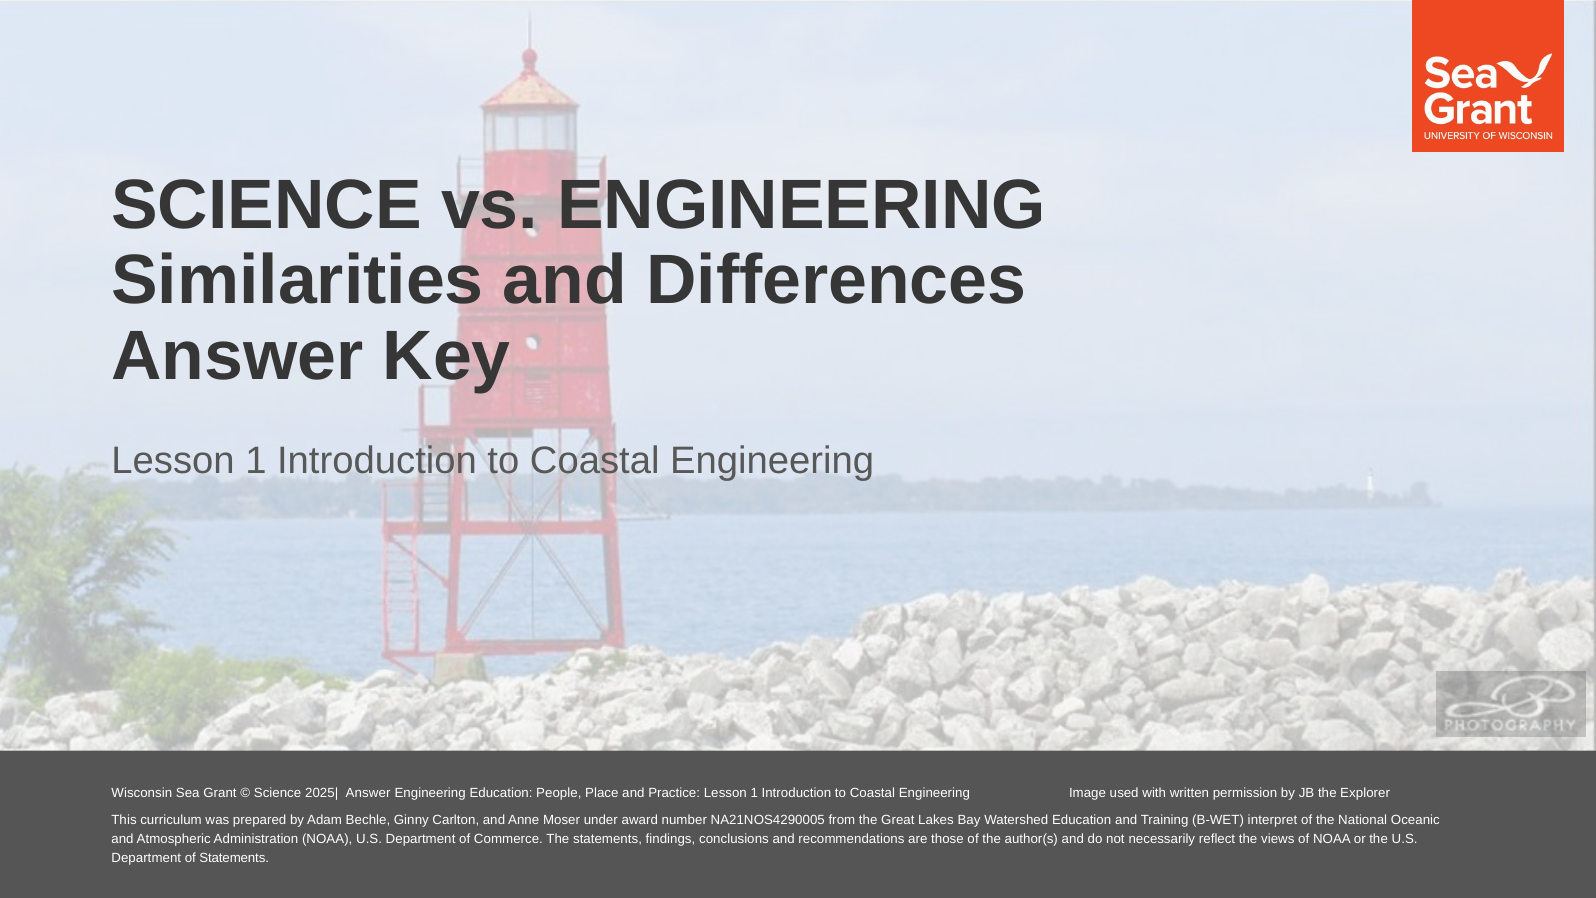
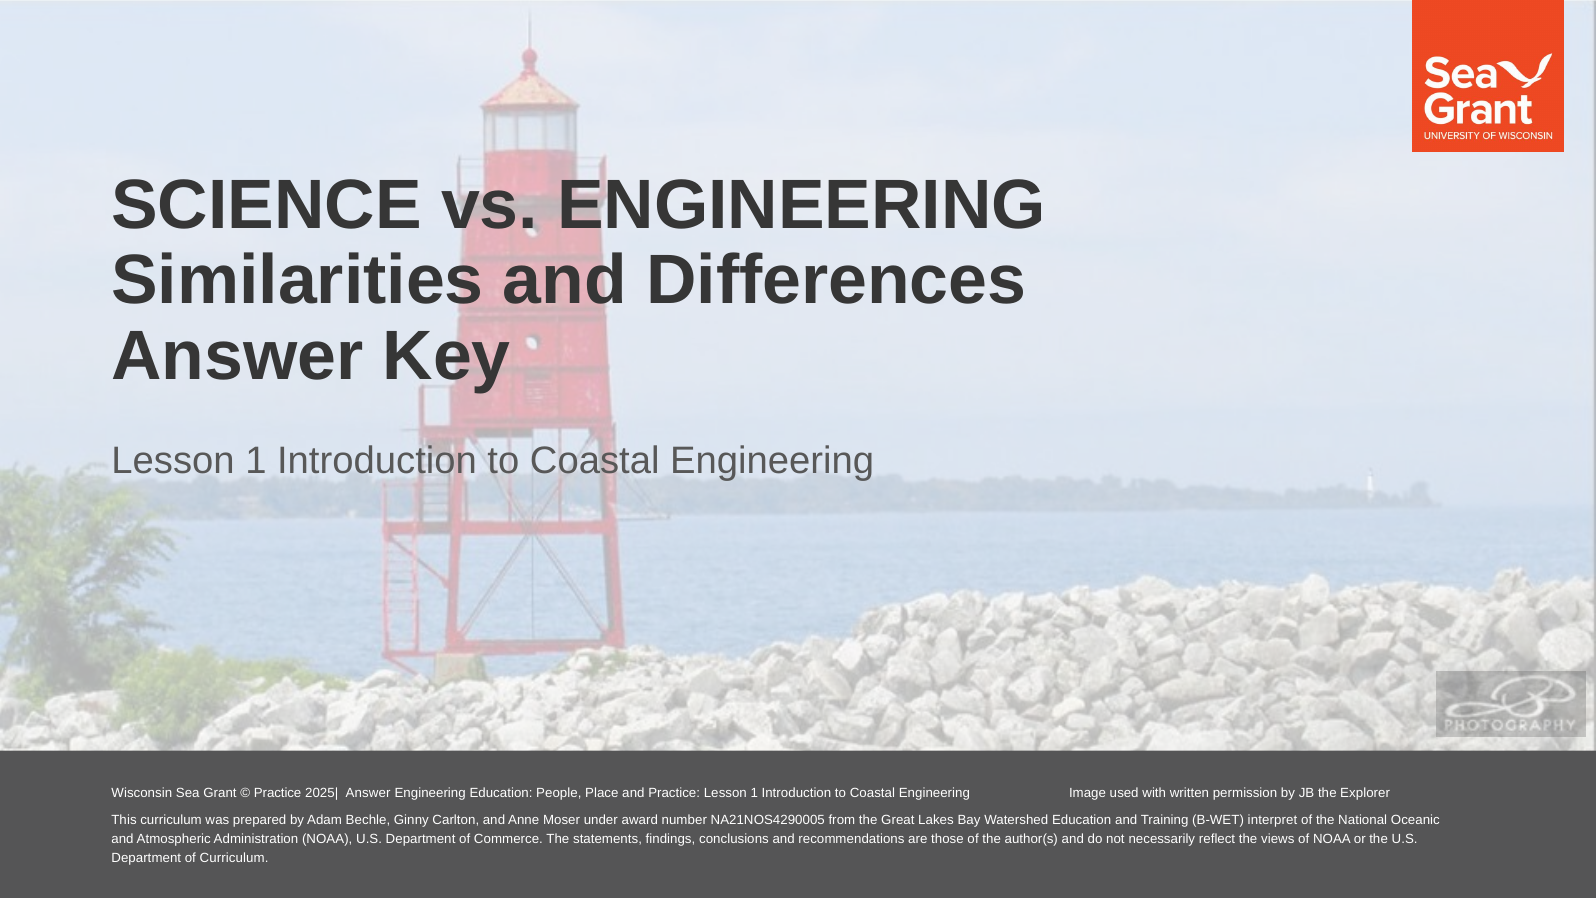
Science: Science -> Practice (278, 793)
of Statements: Statements -> Curriculum (234, 858)
